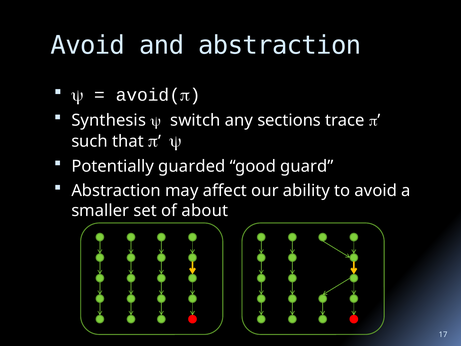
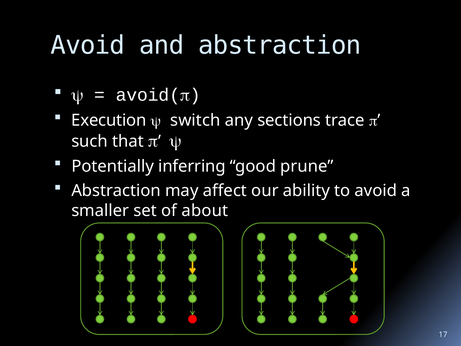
Synthesis: Synthesis -> Execution (109, 120)
guarded: guarded -> inferring (192, 166)
guard: guard -> prune (307, 166)
